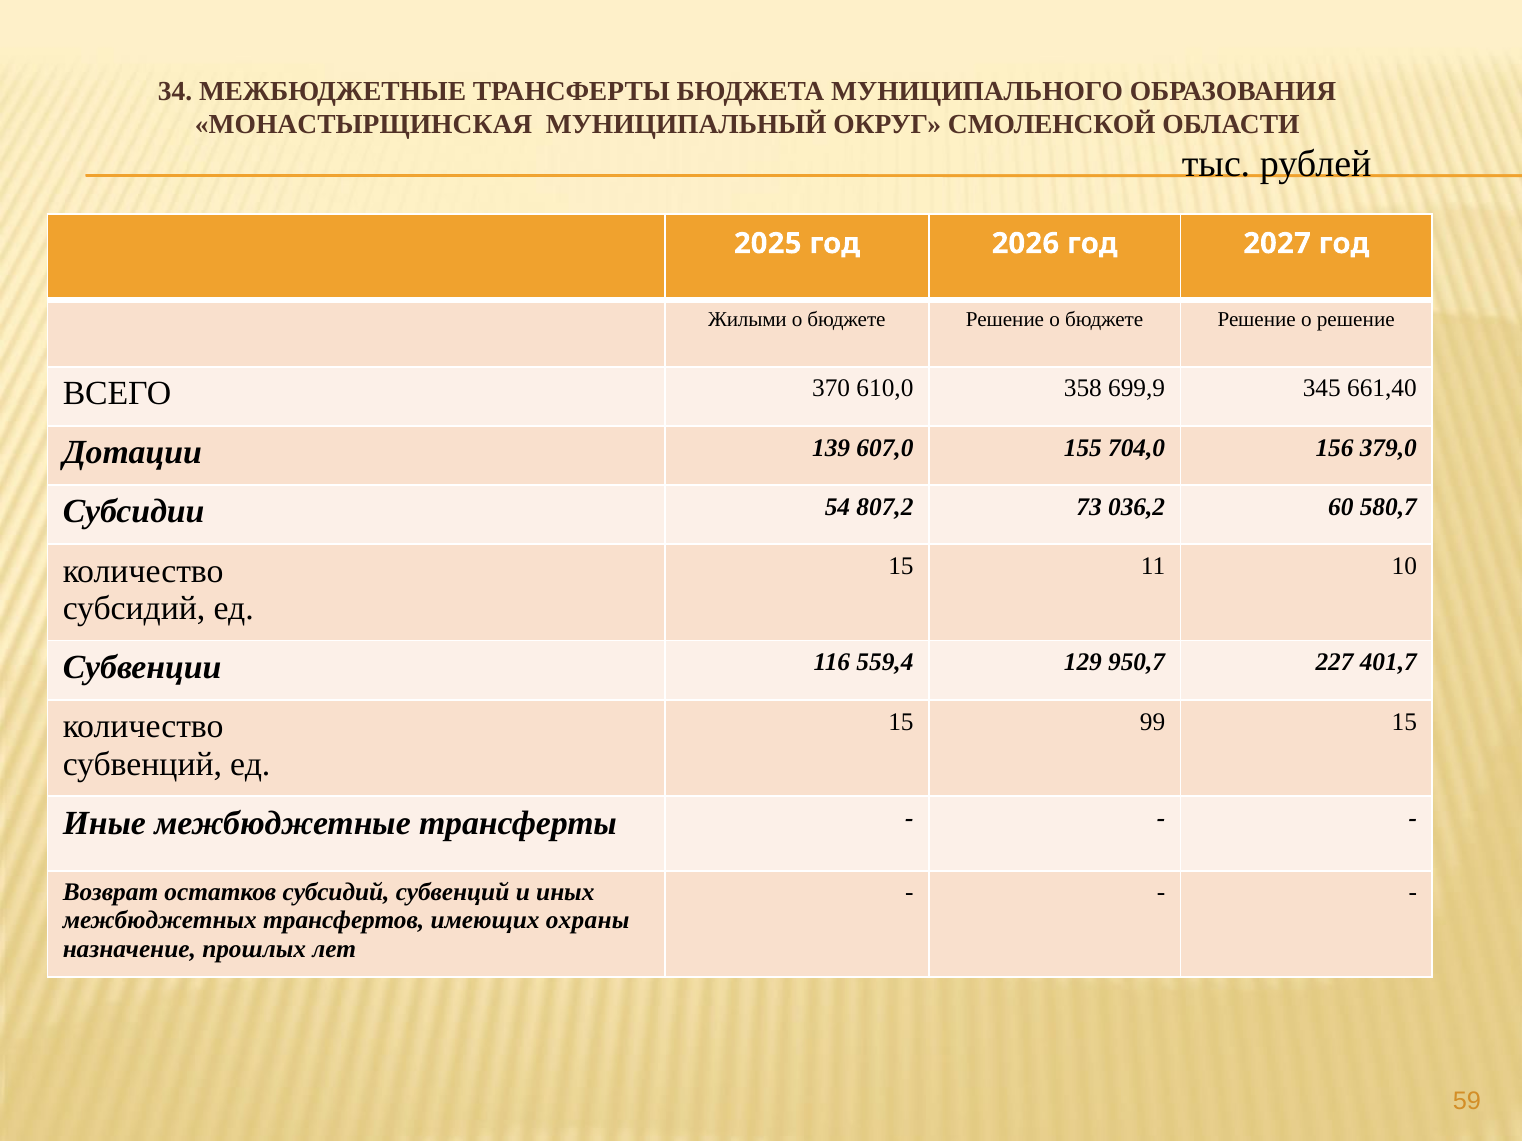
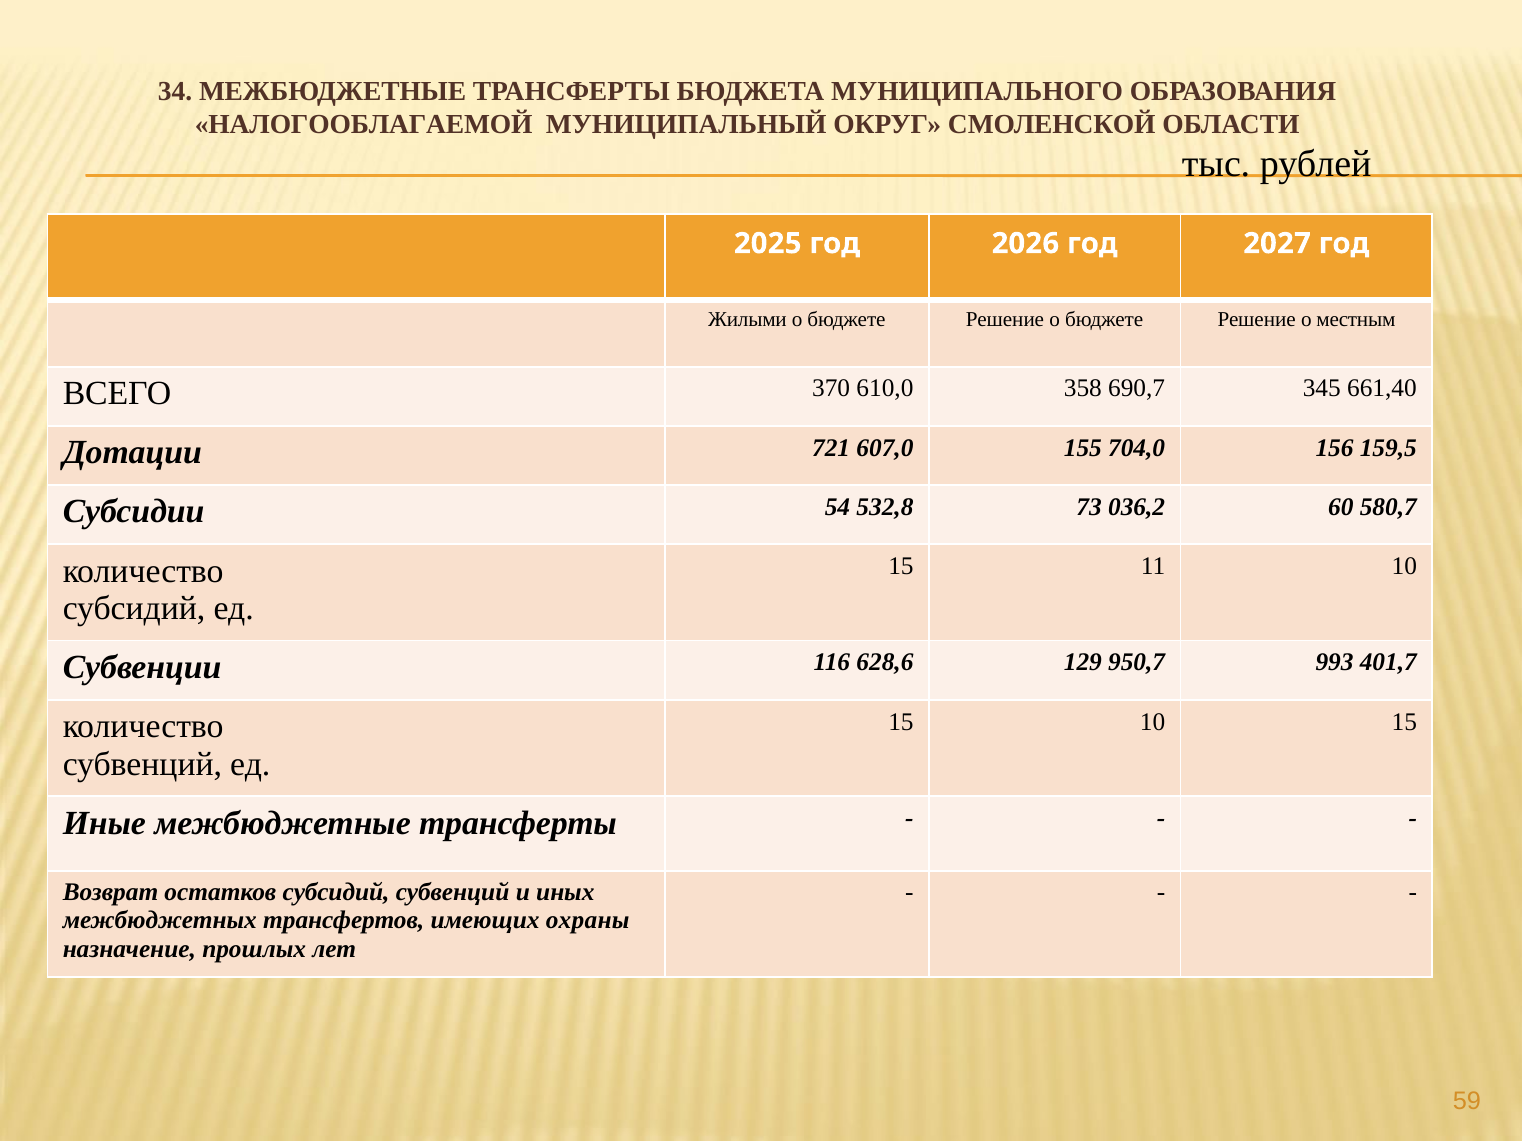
МОНАСТЫРЩИНСКАЯ: МОНАСТЫРЩИНСКАЯ -> НАЛОГООБЛАГАЕМОЙ (364, 125)
о решение: решение -> местным (1356, 319)
699,9: 699,9 -> 690,7 (1137, 389)
139: 139 -> 721 (831, 448)
379,0: 379,0 -> 159,5 (1388, 448)
807,2: 807,2 -> 532,8 (885, 507)
559,4: 559,4 -> 628,6 (885, 663)
227: 227 -> 993 (1335, 663)
15 99: 99 -> 10 (1153, 722)
